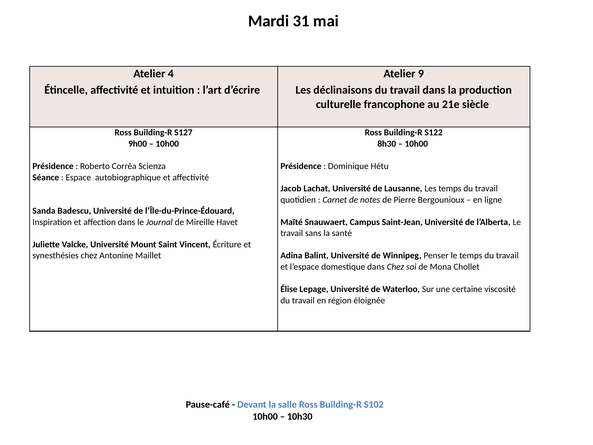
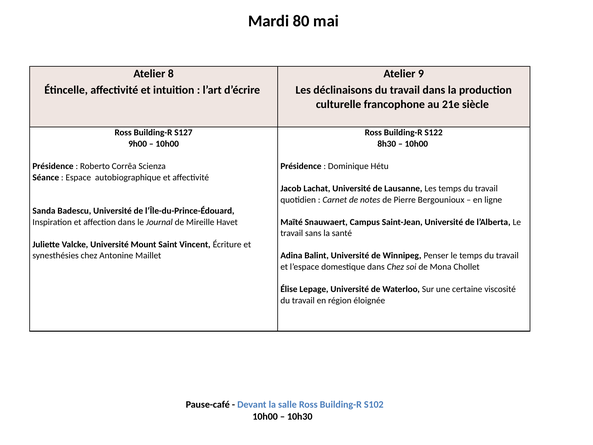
31: 31 -> 80 (301, 21)
4: 4 -> 8 (171, 74)
